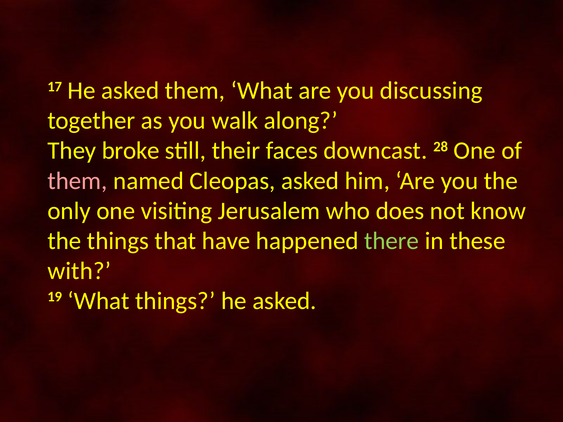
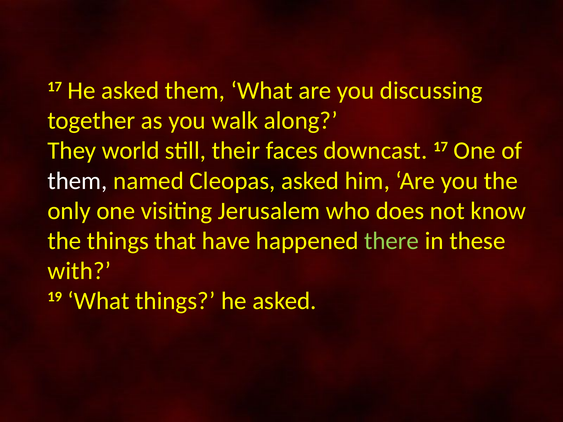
broke: broke -> world (131, 151)
downcast 28: 28 -> 17 (441, 147)
them colour: pink -> white (77, 181)
